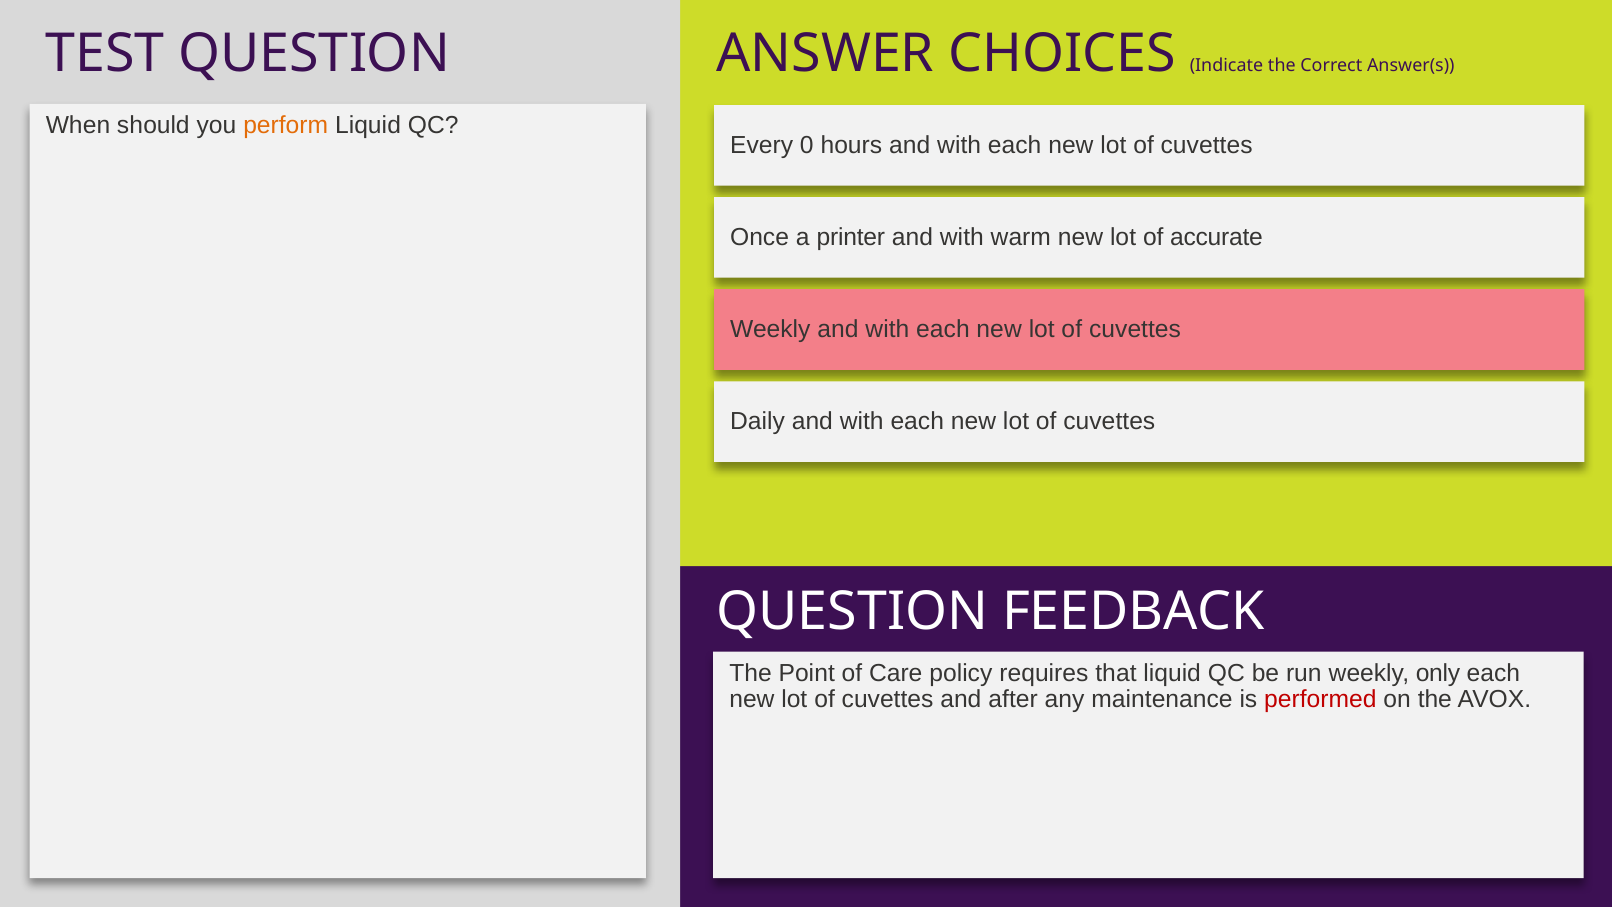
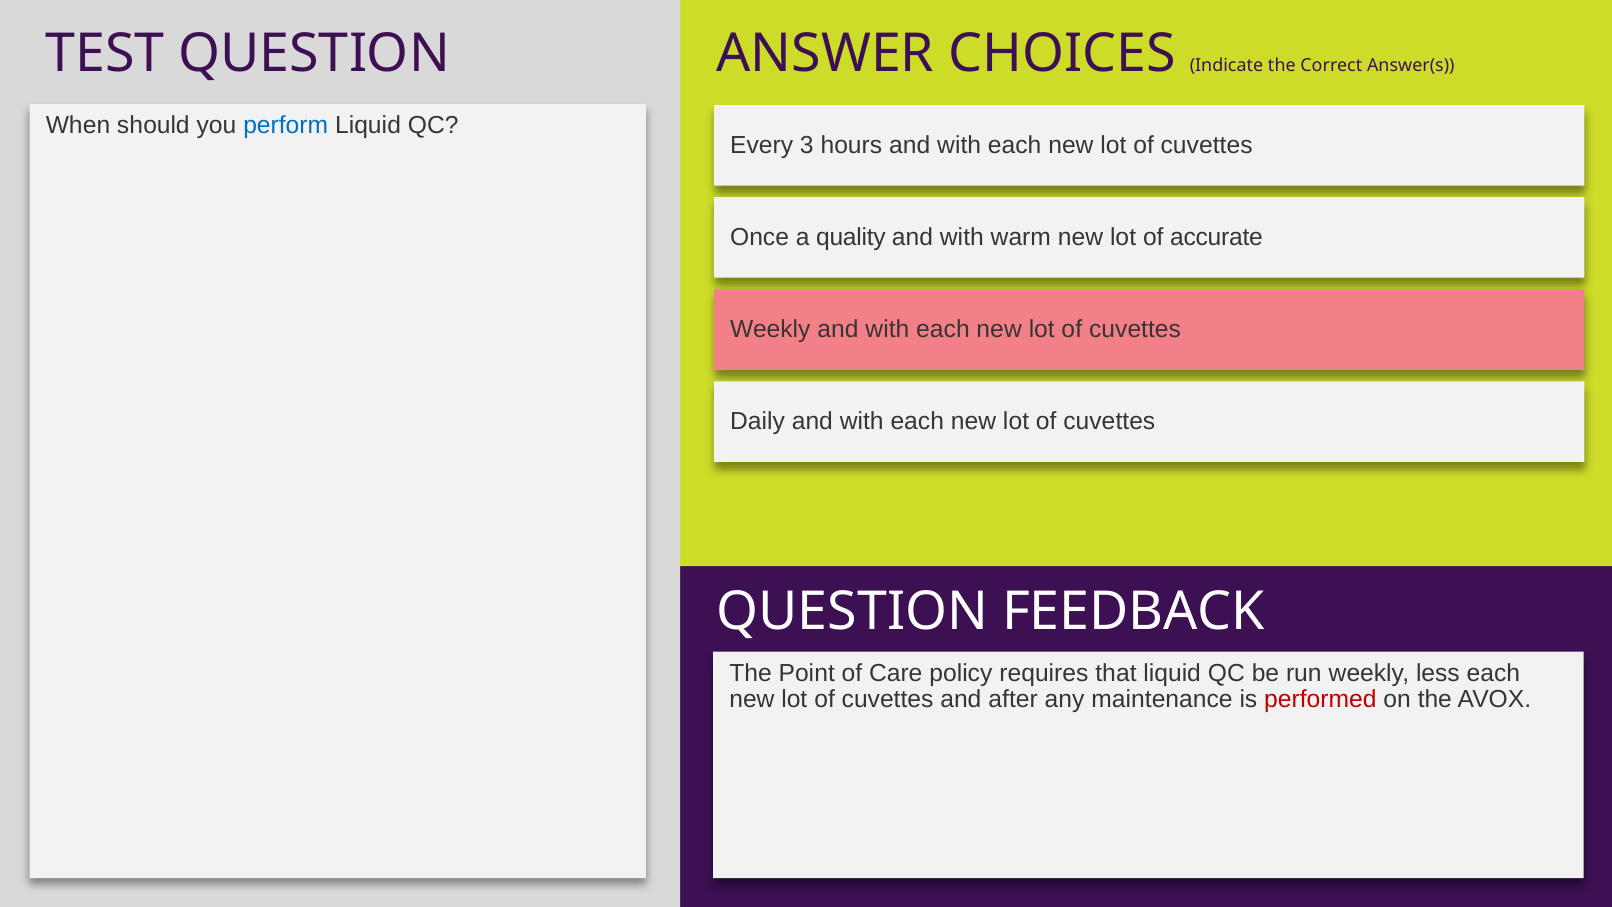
perform colour: orange -> blue (286, 125)
0: 0 -> 3 (807, 145)
printer: printer -> quality (851, 237)
only: only -> less (1438, 673)
